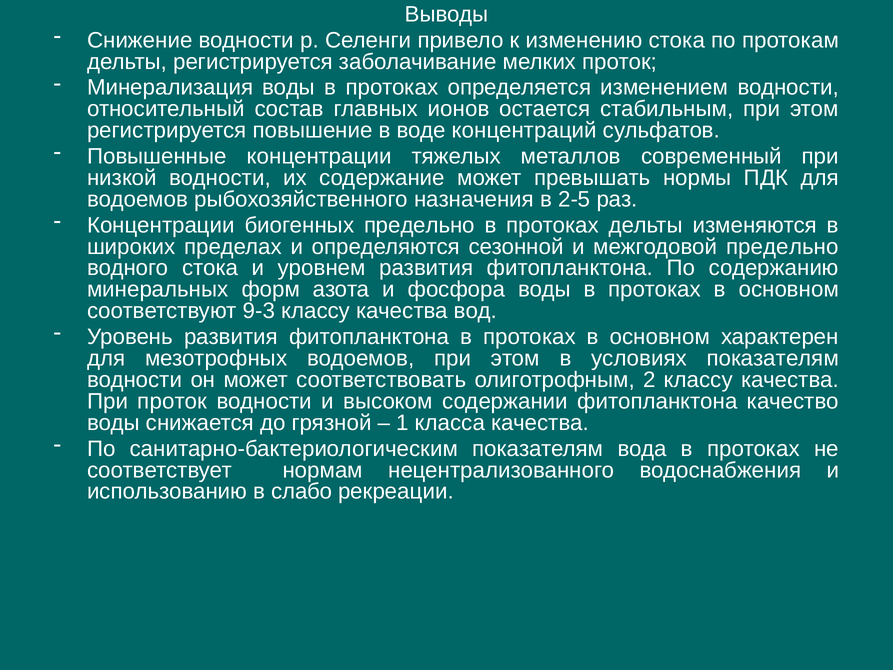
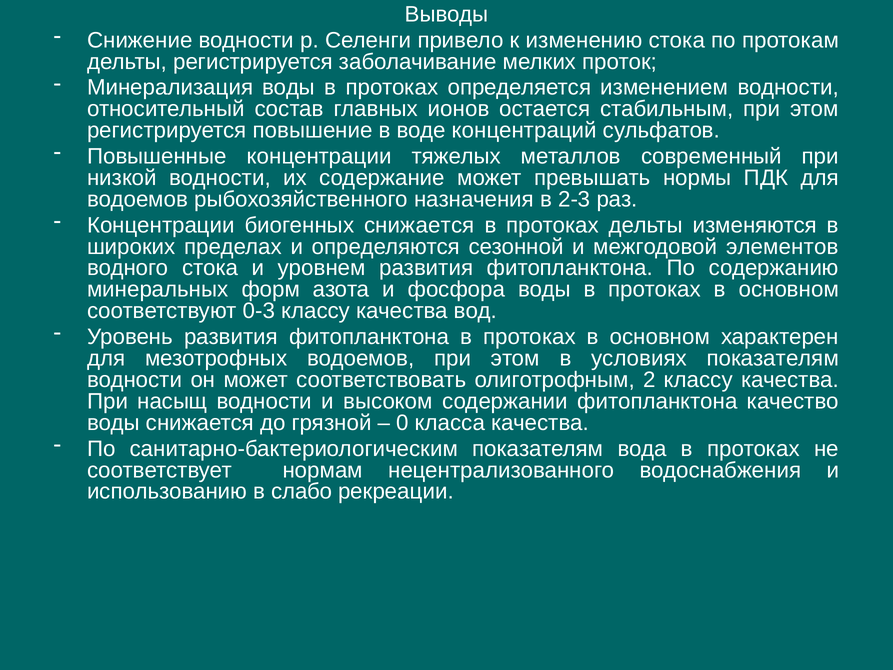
2-5: 2-5 -> 2-3 (574, 199)
биогенных предельно: предельно -> снижается (419, 225)
межгодовой предельно: предельно -> элементов (782, 247)
9-3: 9-3 -> 0-3 (259, 311)
При проток: проток -> насыщ (172, 401)
1: 1 -> 0 (402, 423)
